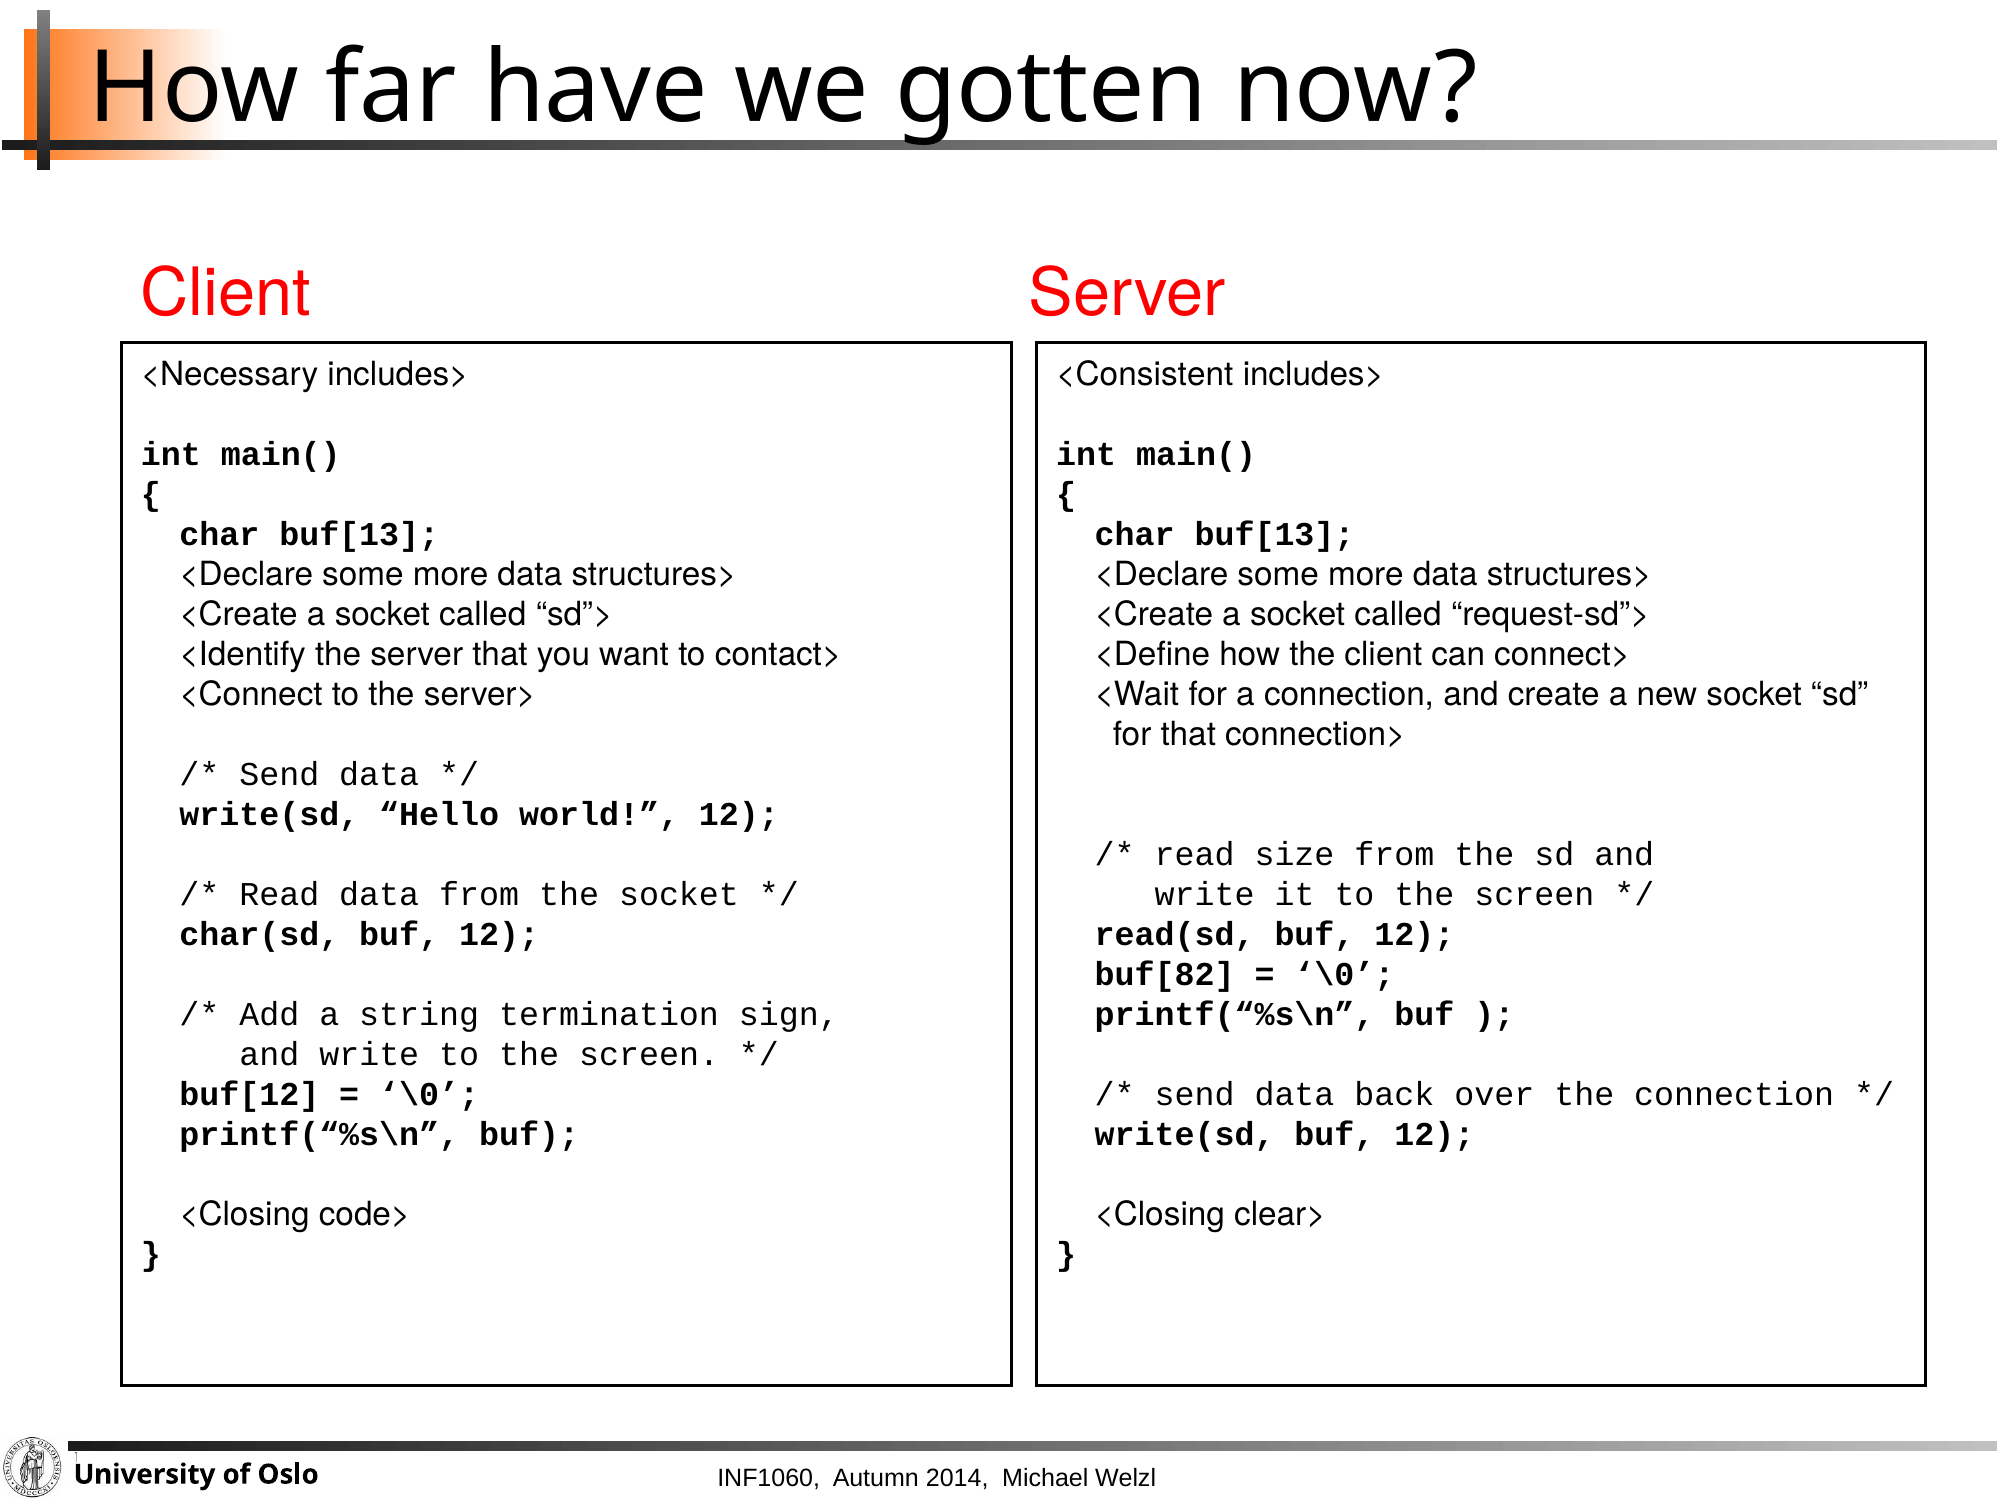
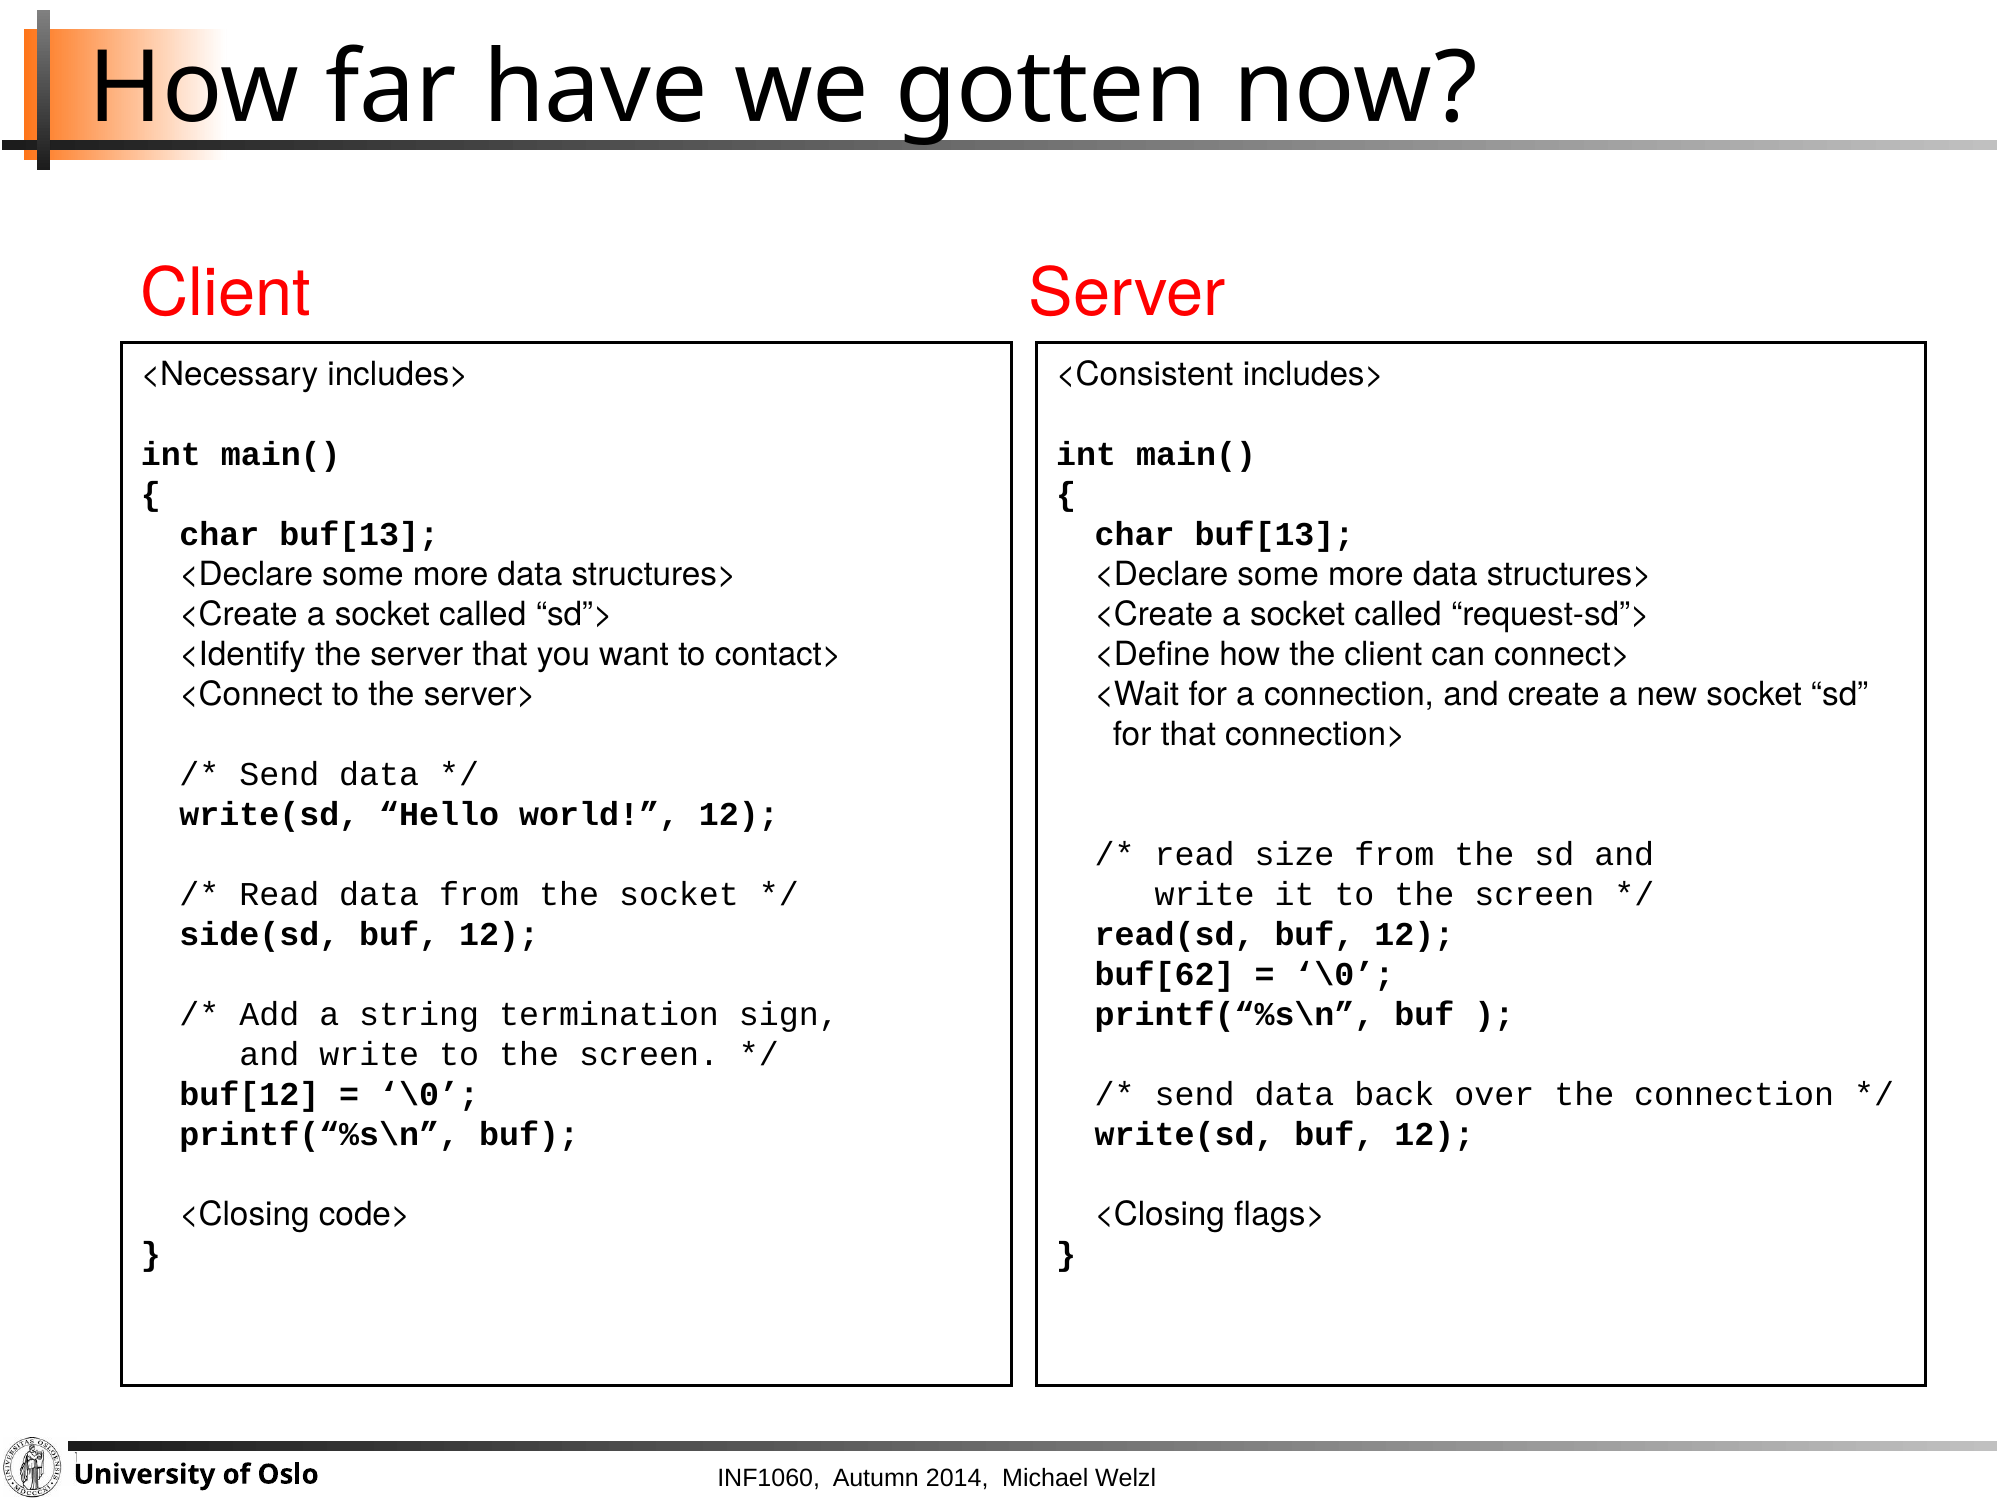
char(sd: char(sd -> side(sd (259, 935)
buf[82: buf[82 -> buf[62 (1165, 975)
clear>: clear> -> flags> (1280, 1215)
